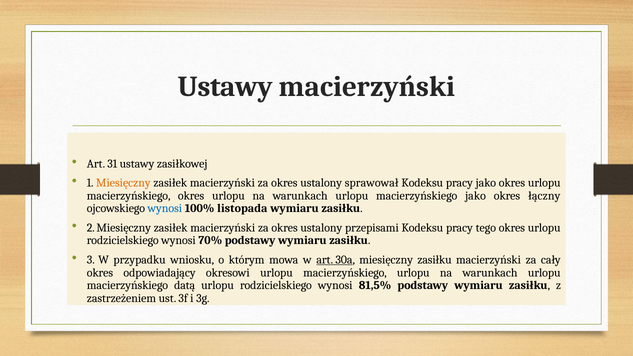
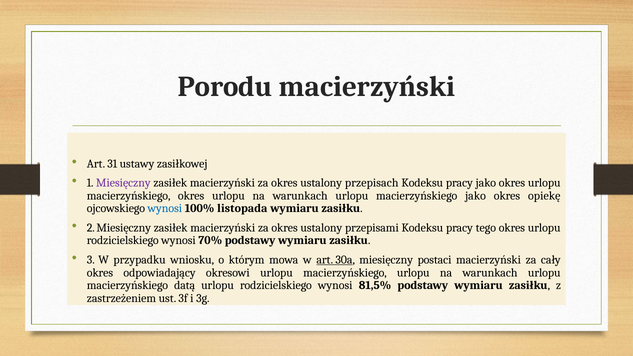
Ustawy: Ustawy -> Porodu (225, 87)
Miesięczny colour: orange -> purple (123, 183)
sprawował: sprawował -> przepisach (372, 183)
łączny: łączny -> opiekę (544, 196)
miesięczny zasiłku: zasiłku -> postaci (435, 260)
